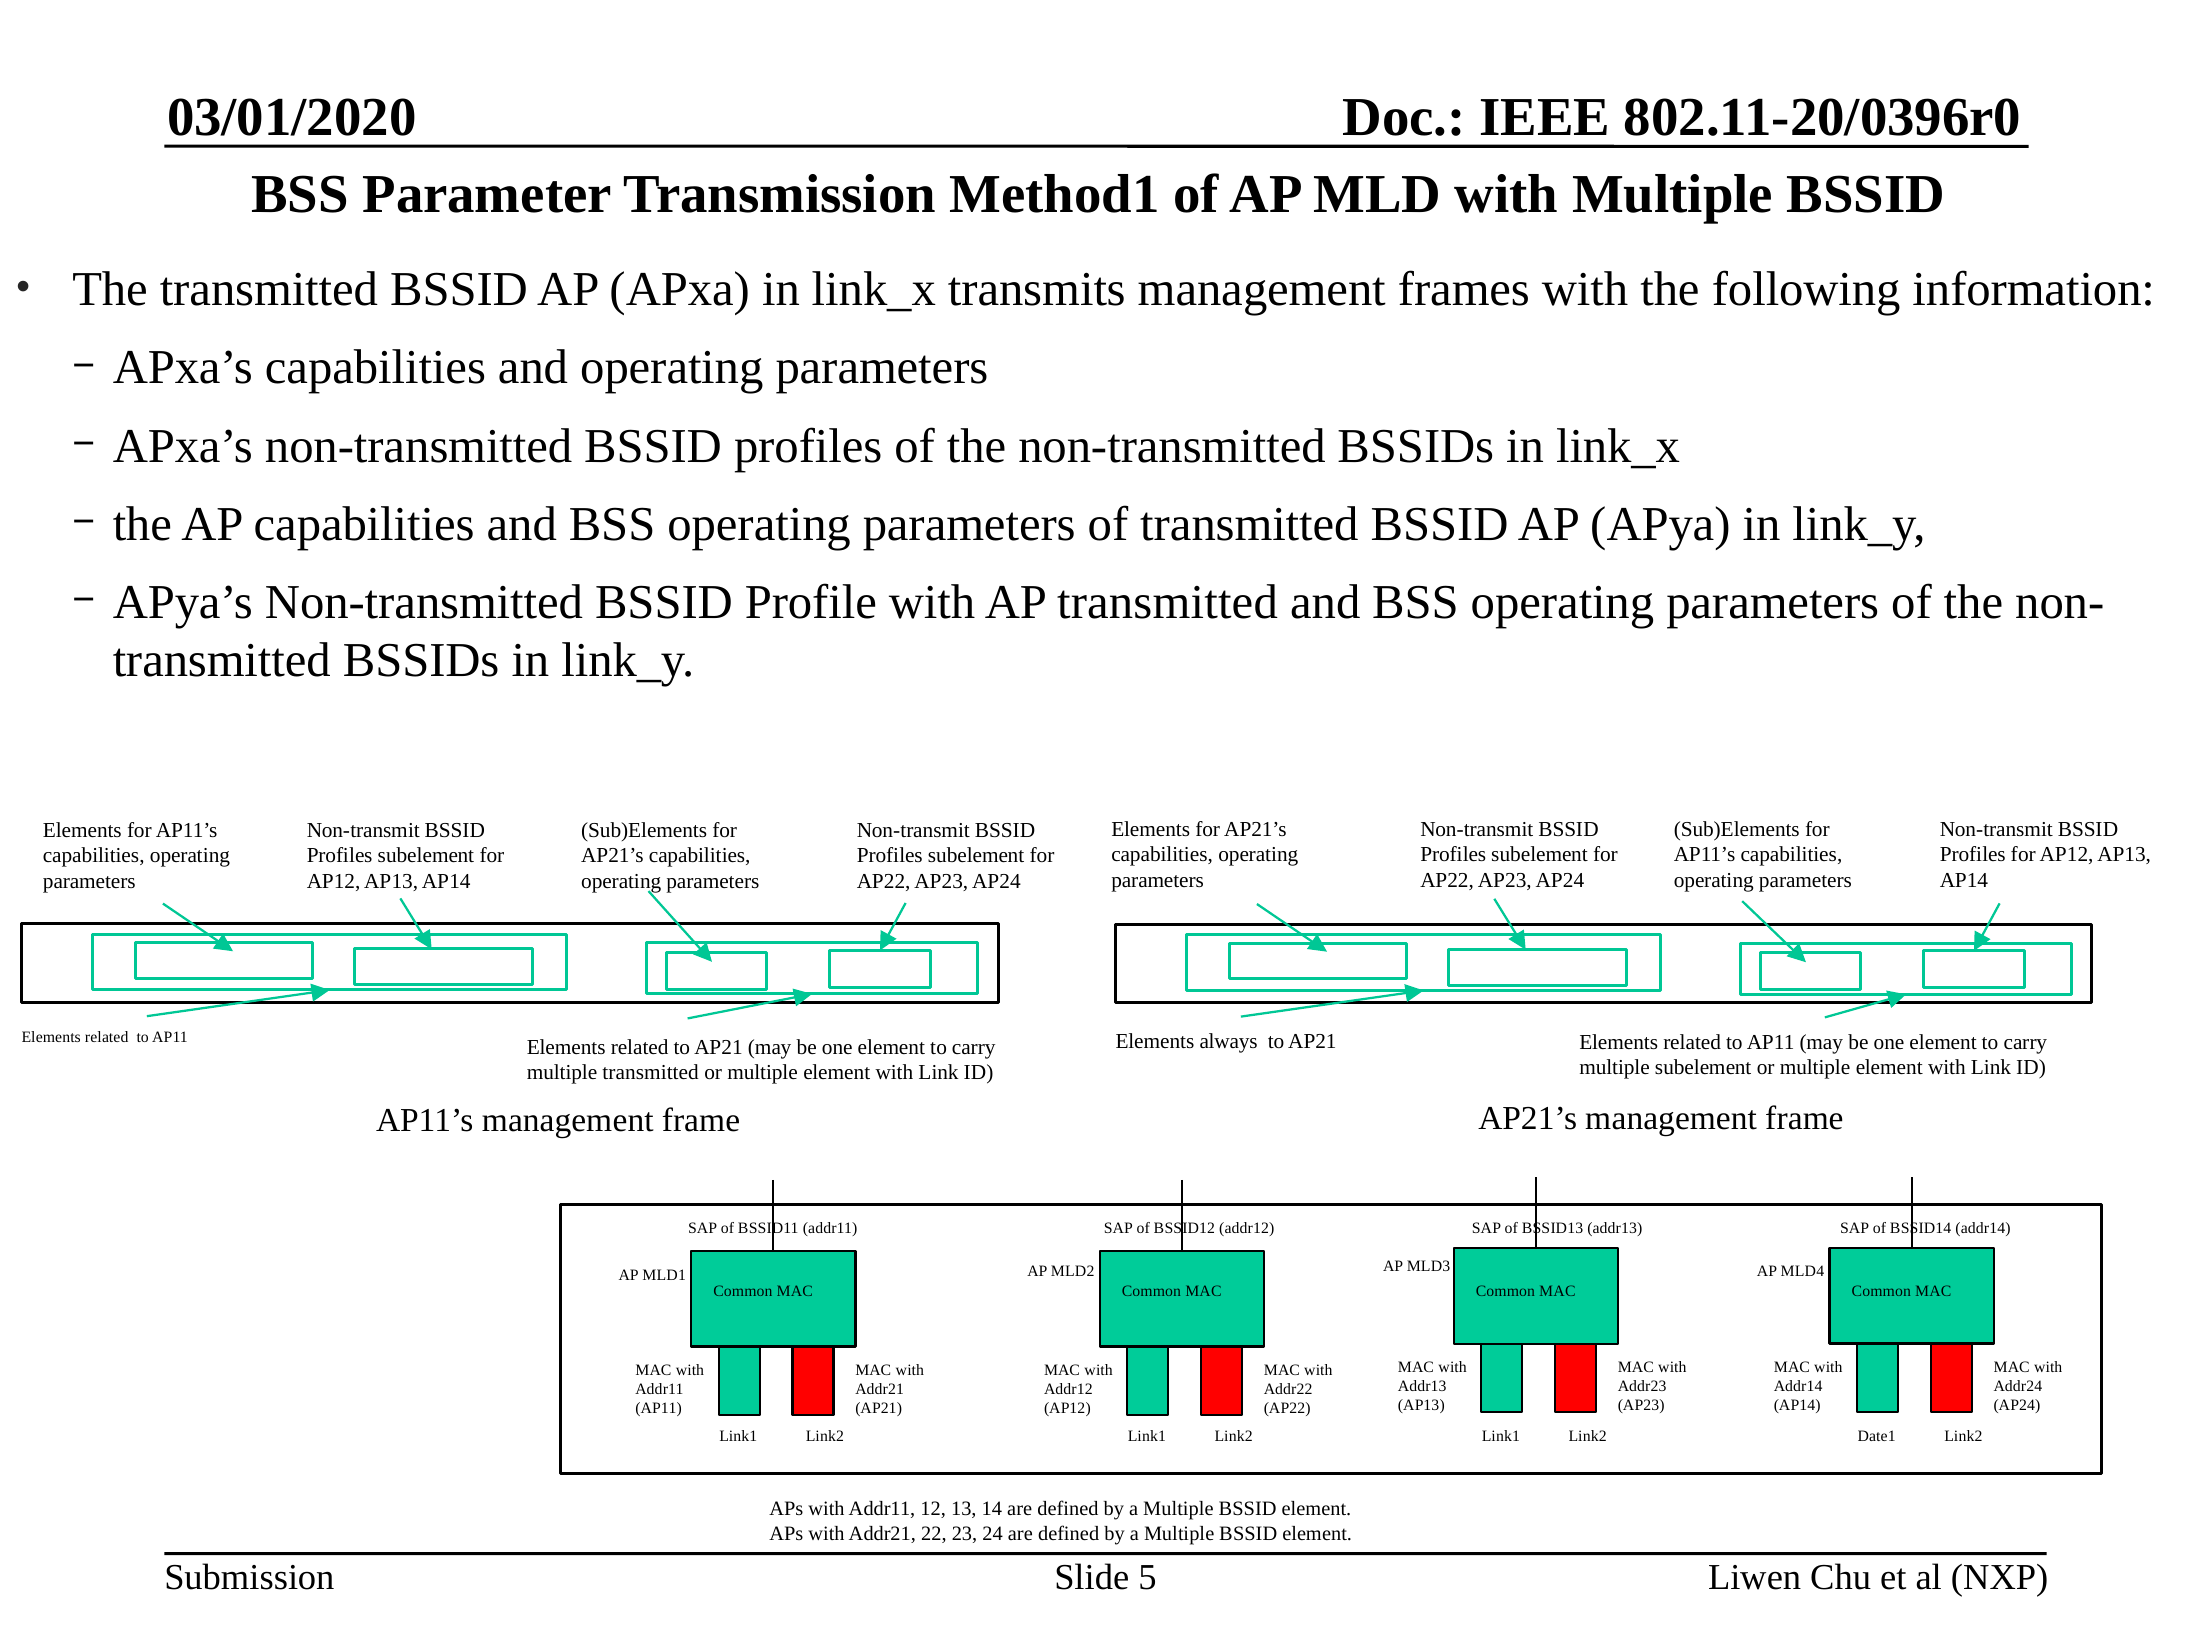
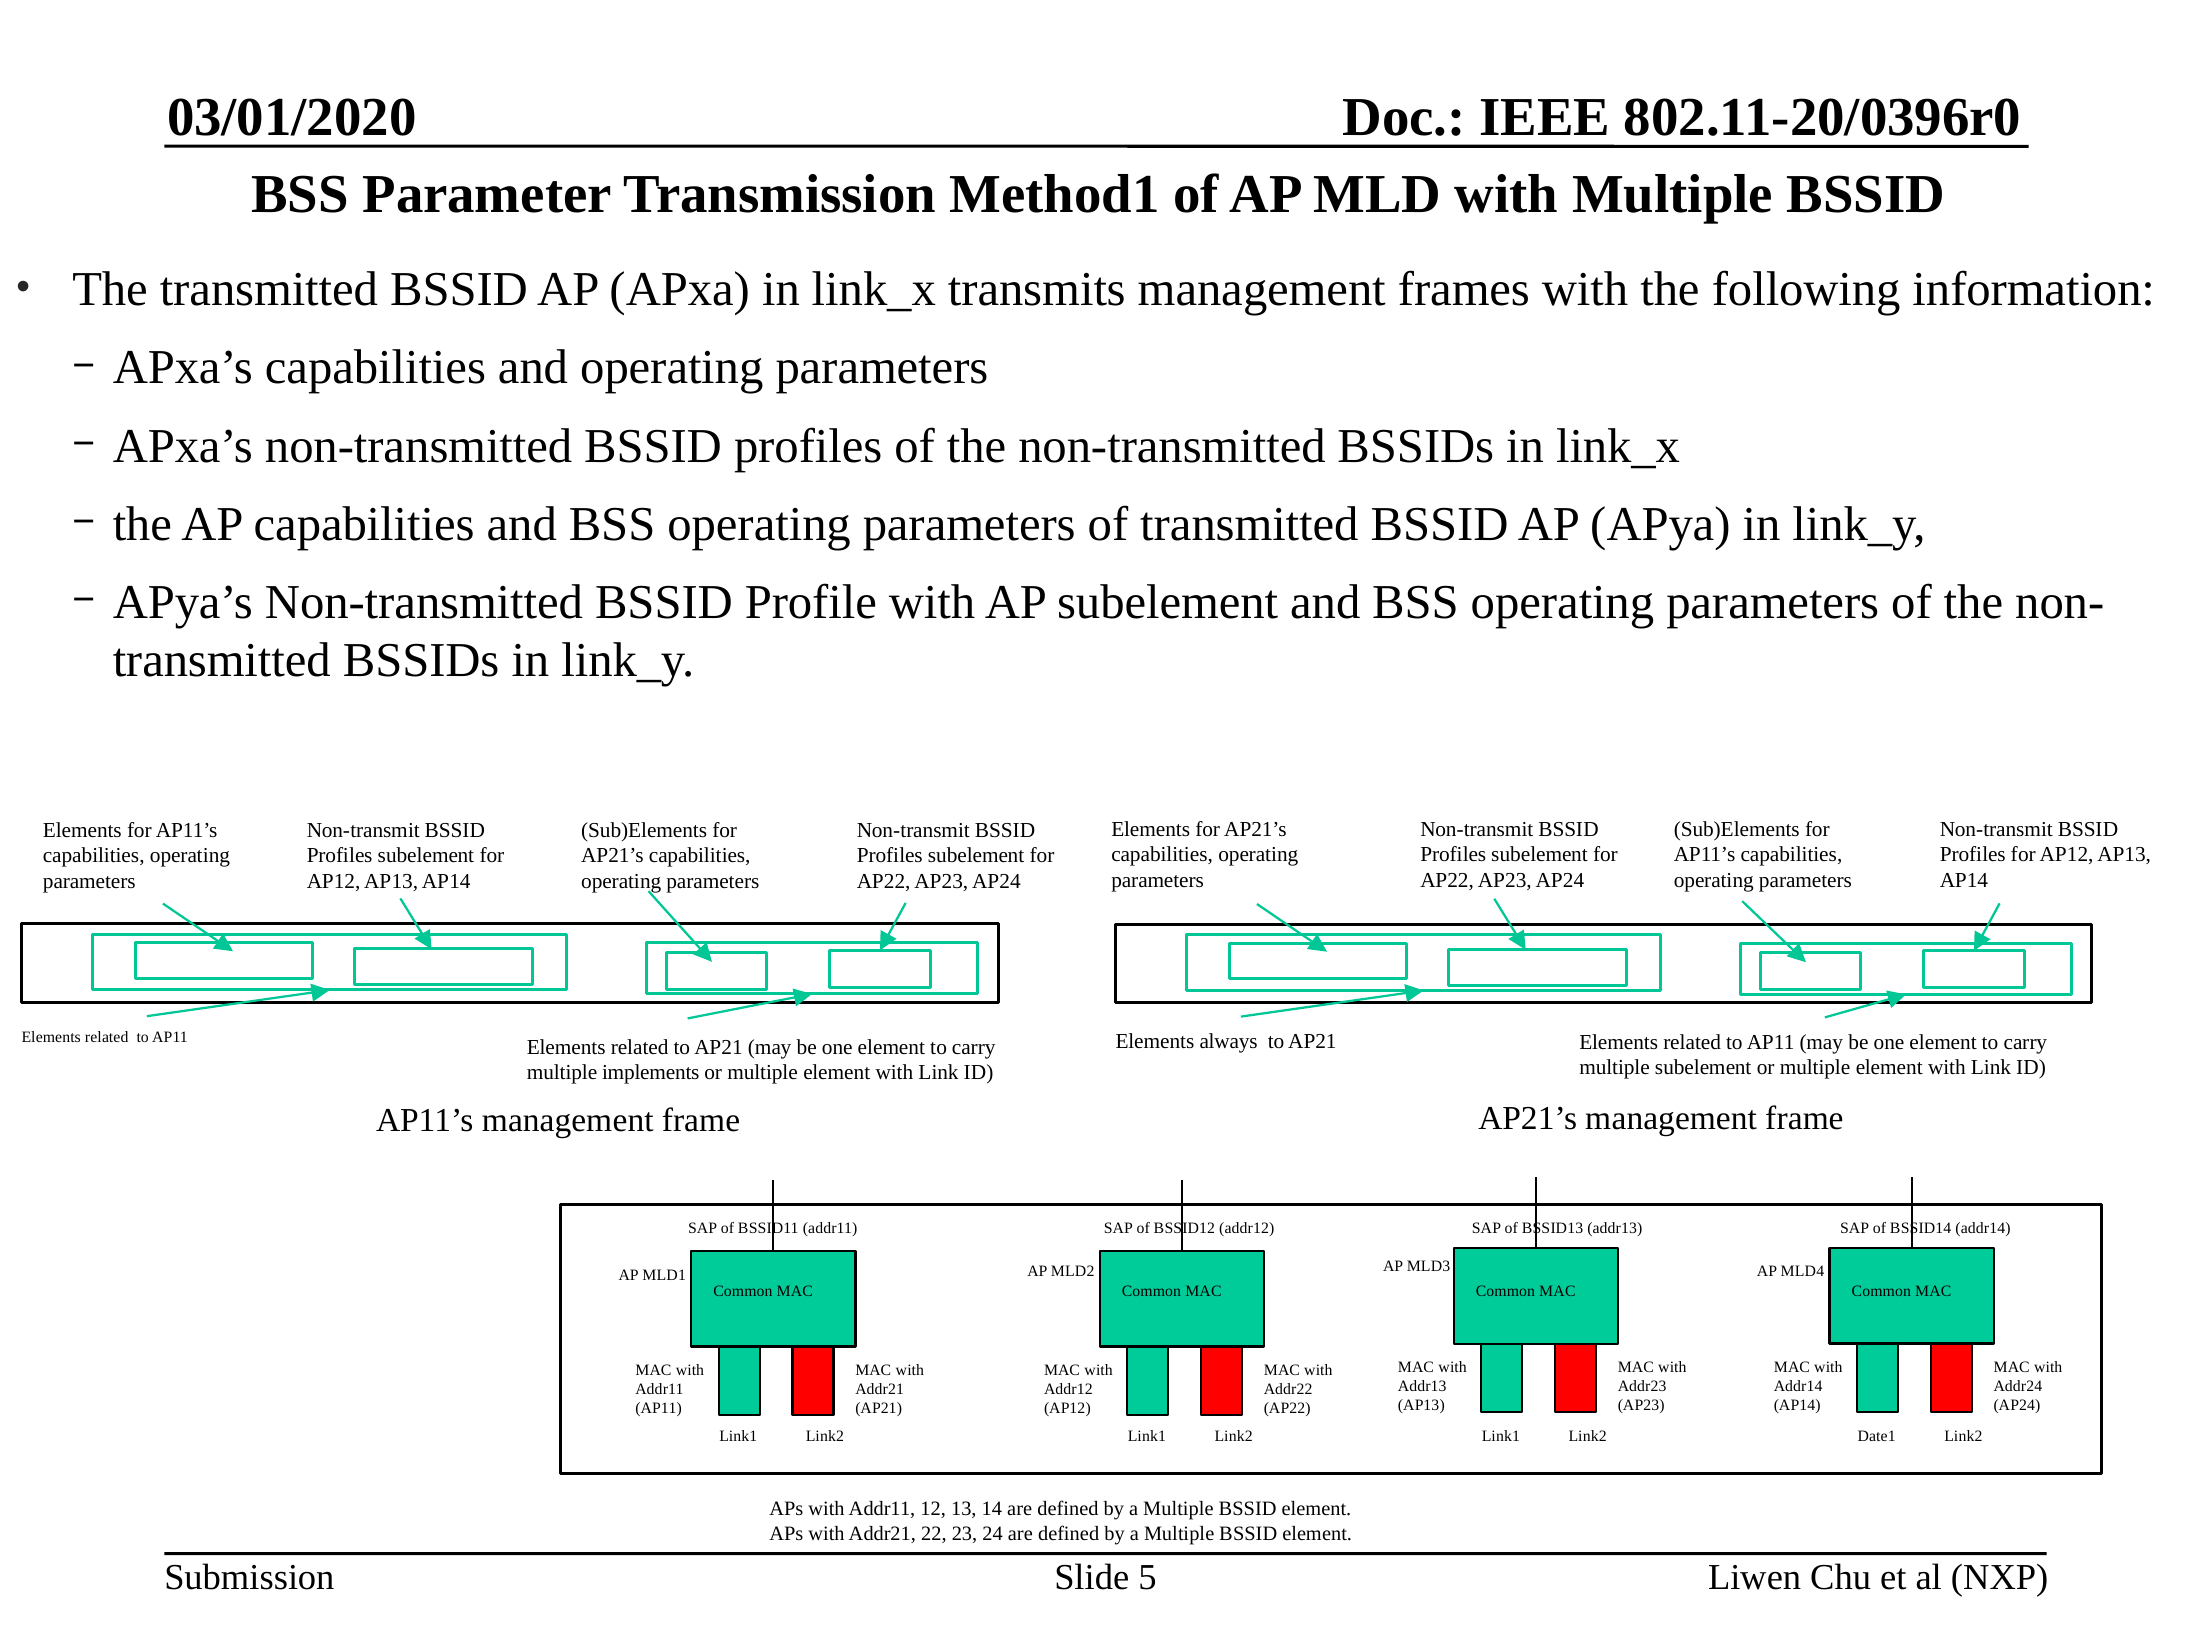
AP transmitted: transmitted -> subelement (1168, 602)
multiple transmitted: transmitted -> implements (651, 1072)
